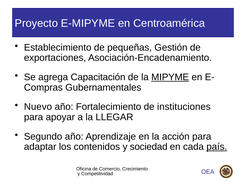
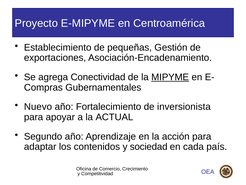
Capacitación: Capacitación -> Conectividad (98, 77)
instituciones: instituciones -> inversionista (184, 106)
LLEGAR: LLEGAR -> ACTUAL (114, 117)
país underline: present -> none (217, 146)
